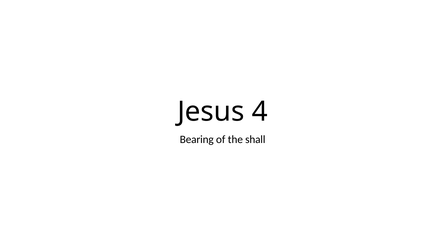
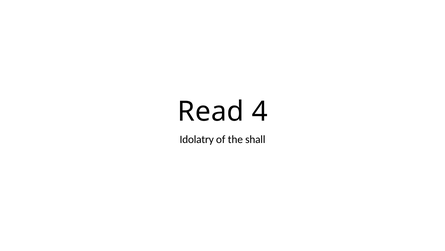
Jesus: Jesus -> Read (211, 111)
Bearing: Bearing -> Idolatry (197, 139)
